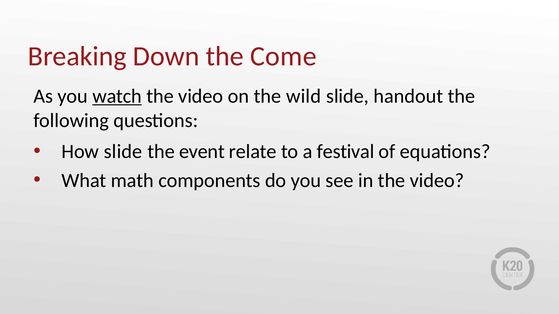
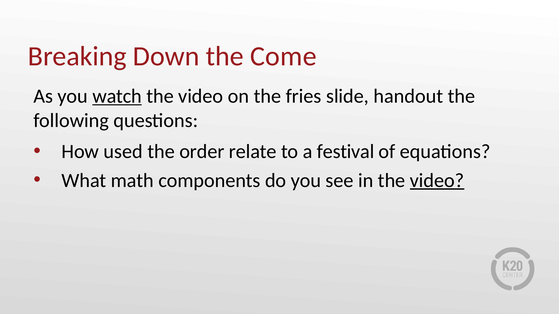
wild: wild -> fries (304, 96)
How slide: slide -> used (123, 152)
event: event -> order (202, 152)
video underline: none -> present (437, 181)
